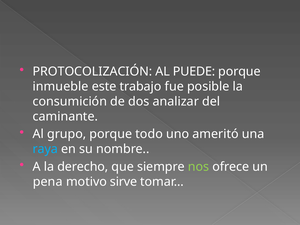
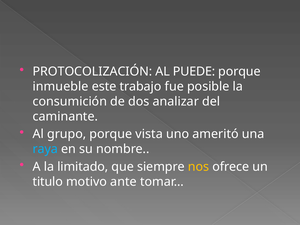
todo: todo -> vista (149, 134)
derecho: derecho -> limitado (83, 167)
nos colour: light green -> yellow (198, 167)
pena: pena -> titulo (48, 182)
sirve: sirve -> ante (123, 182)
